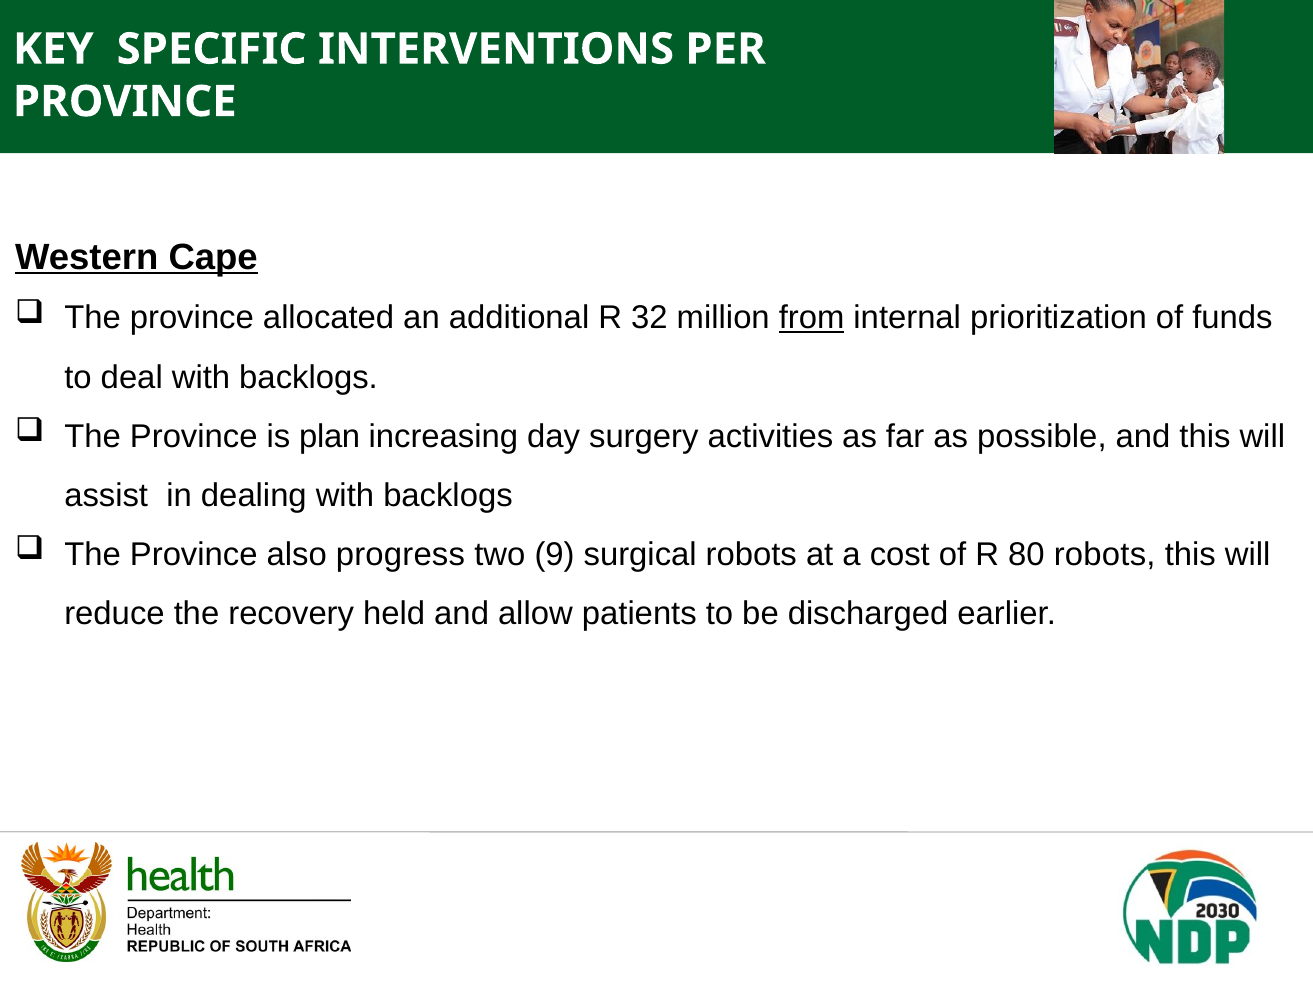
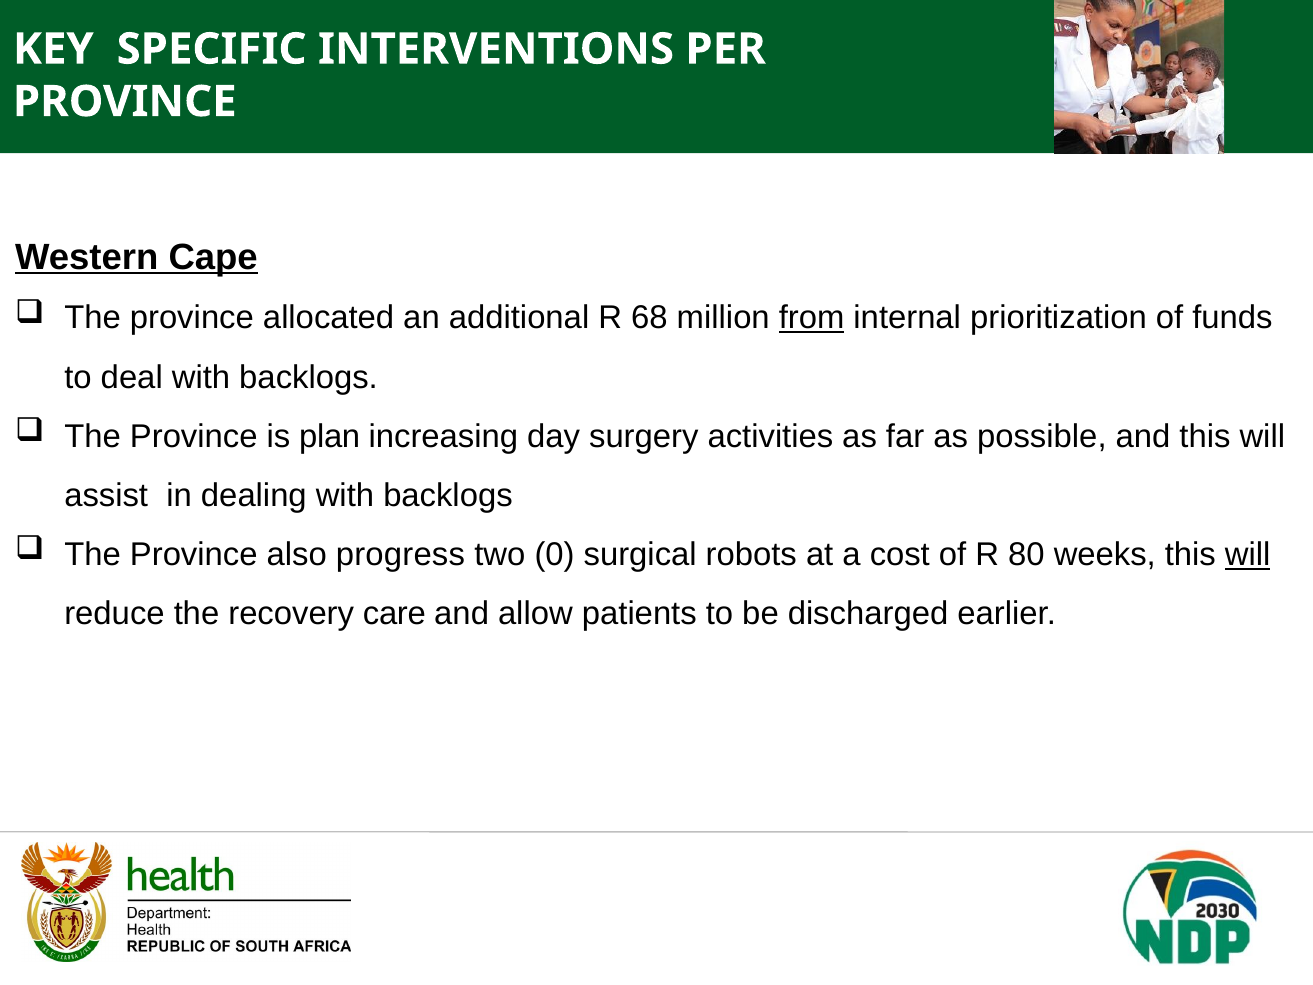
32: 32 -> 68 (649, 318)
9: 9 -> 0 (555, 554)
80 robots: robots -> weeks (1105, 554)
will underline: none -> present (1248, 554)
held: held -> care (394, 613)
